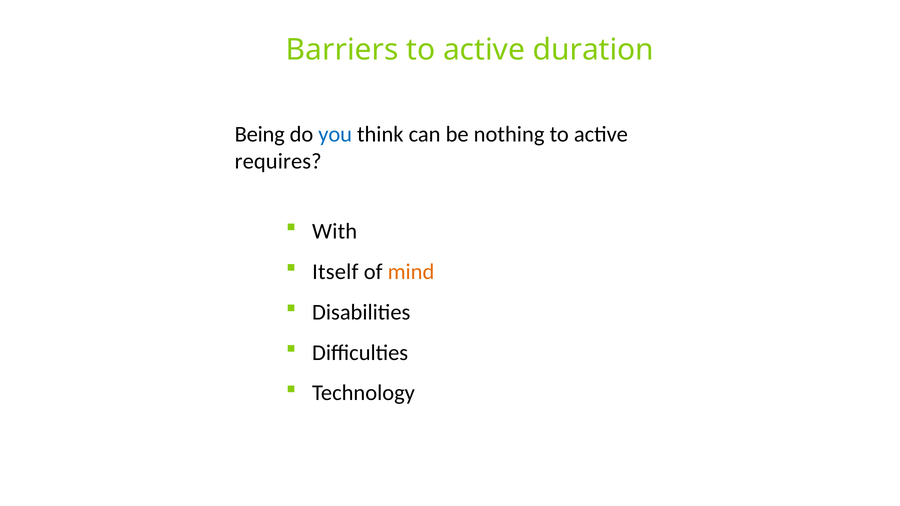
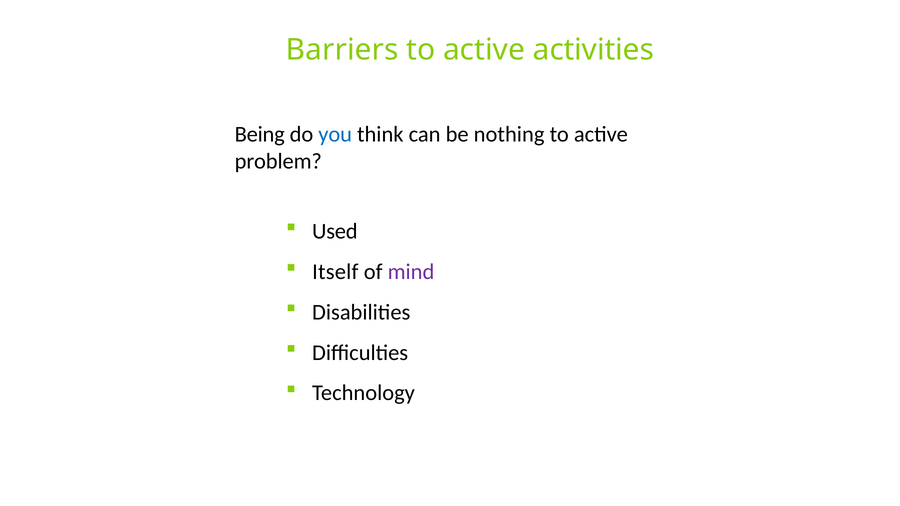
duration: duration -> activities (593, 50)
requires: requires -> problem (278, 161)
With: With -> Used (335, 232)
mind colour: orange -> purple (411, 272)
